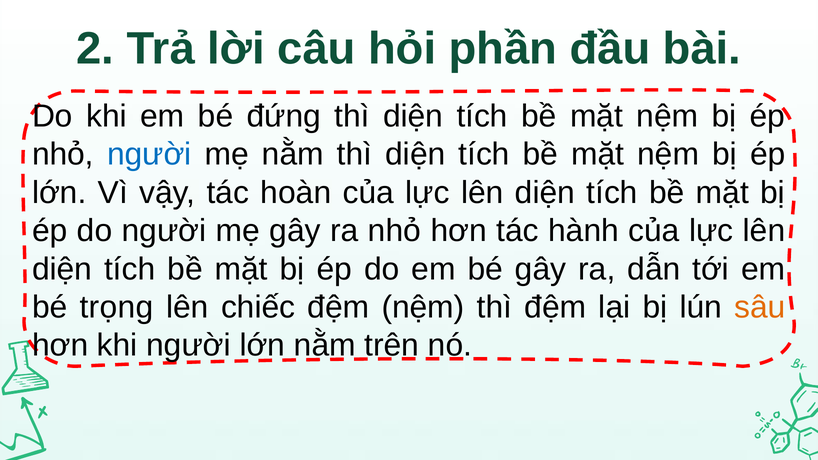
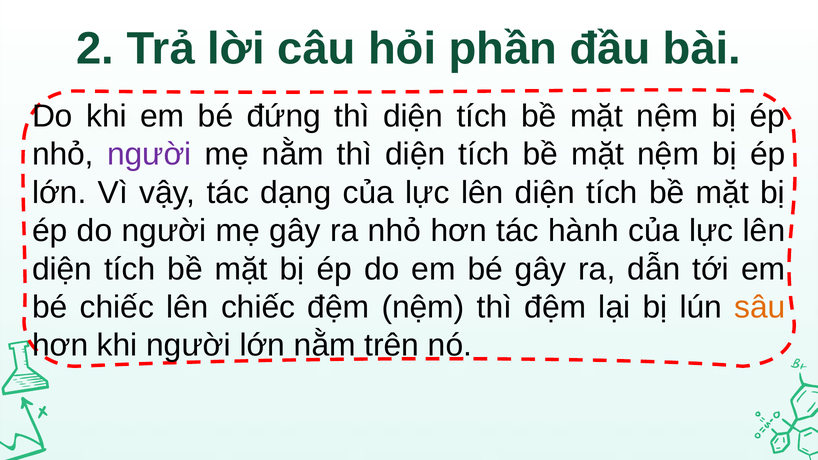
người colour: blue -> purple (149, 155)
hoàn: hoàn -> dạng (296, 193)
bé trọng: trọng -> chiếc (117, 307)
